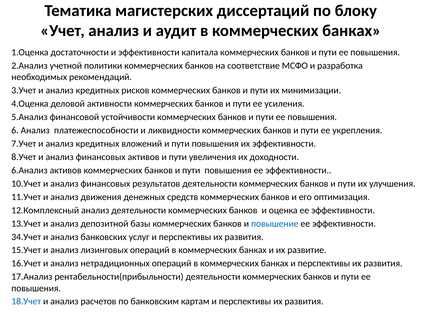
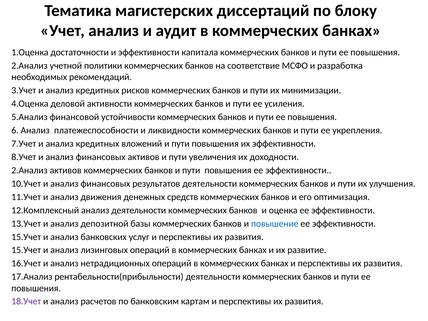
6.Анализ: 6.Анализ -> 2.Анализ (30, 170)
34.Учет: 34.Учет -> 15.Учет (26, 237)
18.Учет colour: blue -> purple (26, 302)
